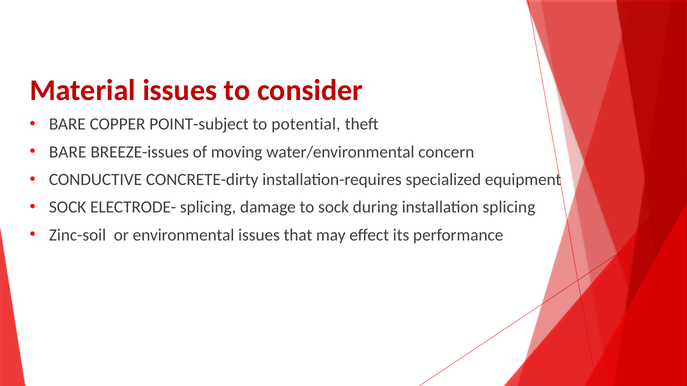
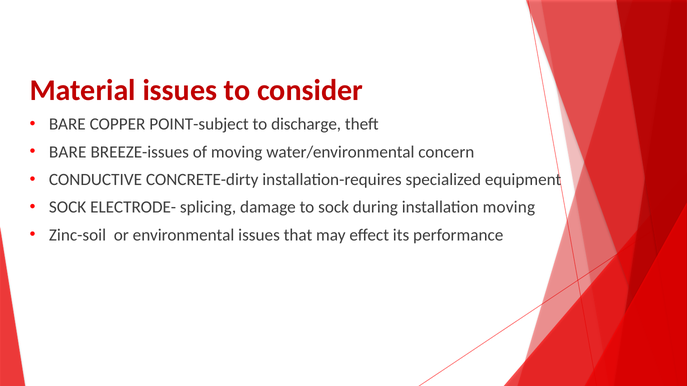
potential: potential -> discharge (306, 124)
installation splicing: splicing -> moving (509, 208)
